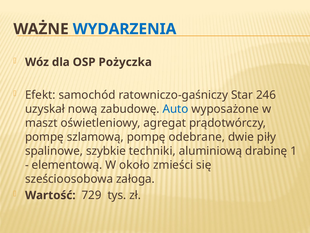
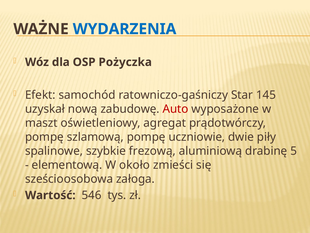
246: 246 -> 145 (266, 95)
Auto colour: blue -> red (176, 109)
odebrane: odebrane -> uczniowie (197, 137)
techniki: techniki -> frezową (152, 151)
1: 1 -> 5 (294, 151)
729: 729 -> 546 (92, 195)
